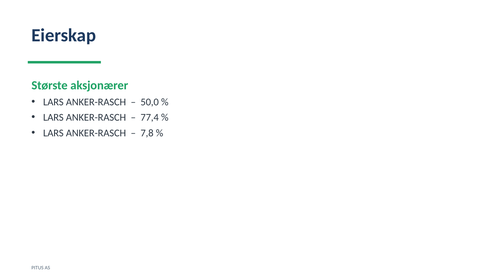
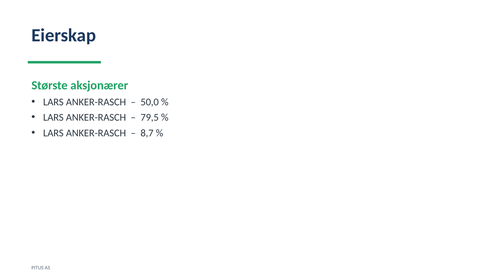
77,4: 77,4 -> 79,5 (150, 117)
7,8: 7,8 -> 8,7 (147, 133)
